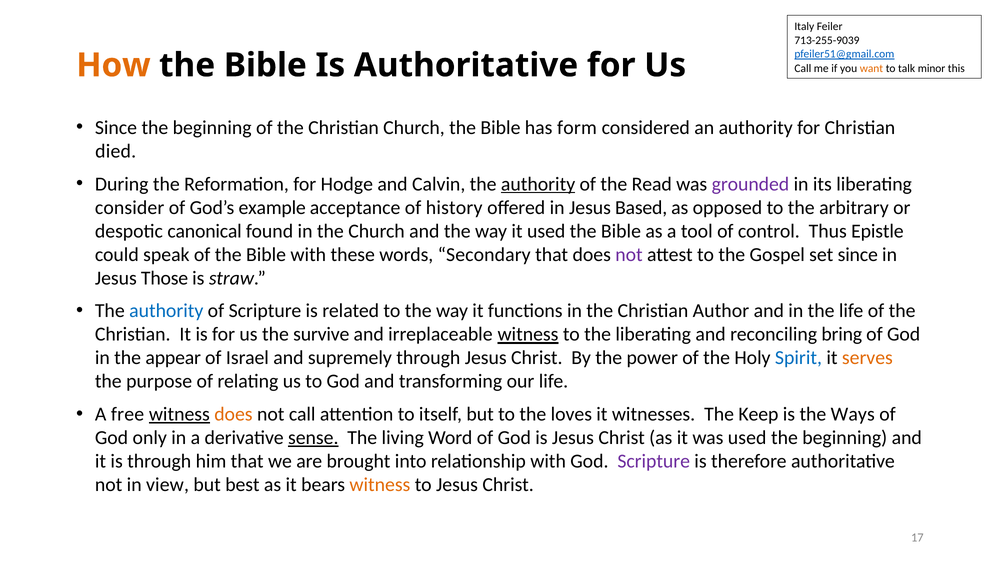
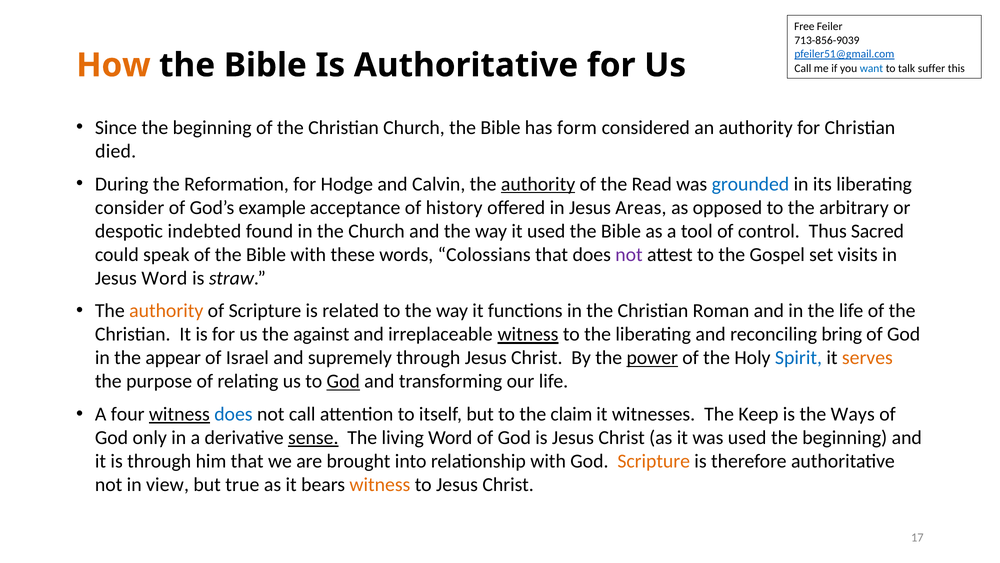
Italy: Italy -> Free (804, 27)
713-255-9039: 713-255-9039 -> 713-856-9039 (827, 40)
want colour: orange -> blue (871, 68)
minor: minor -> suffer (932, 68)
grounded colour: purple -> blue (750, 184)
Based: Based -> Areas (641, 207)
canonical: canonical -> indebted (204, 231)
Epistle: Epistle -> Sacred (877, 231)
Secondary: Secondary -> Colossians (484, 254)
set since: since -> visits (858, 254)
Jesus Those: Those -> Word (164, 278)
authority colour: blue -> orange (166, 311)
Author: Author -> Roman (721, 311)
survive: survive -> against (321, 334)
power underline: none -> present (652, 358)
God underline: none -> present (343, 381)
free: free -> four (128, 414)
does colour: orange -> blue (233, 414)
loves: loves -> claim (571, 414)
Scripture colour: purple -> orange (654, 461)
best: best -> true (242, 484)
